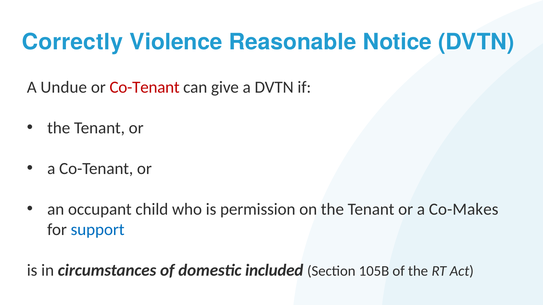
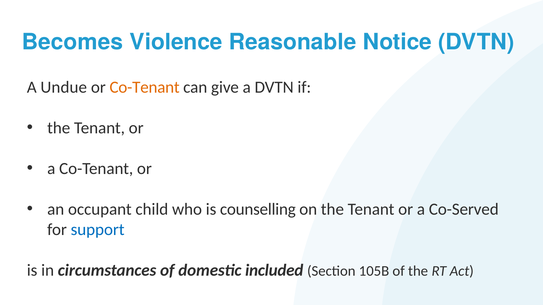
Correctly: Correctly -> Becomes (72, 42)
Co-Tenant colour: red -> orange (145, 87)
permission: permission -> counselling (258, 210)
Co-Makes: Co-Makes -> Co-Served (464, 210)
